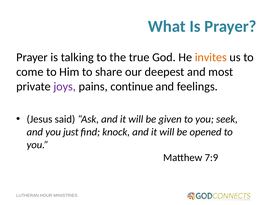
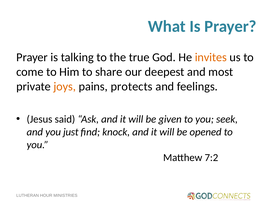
joys colour: purple -> orange (65, 86)
continue: continue -> protects (132, 86)
7:9: 7:9 -> 7:2 (211, 157)
